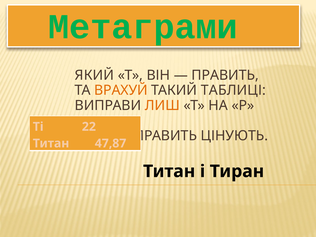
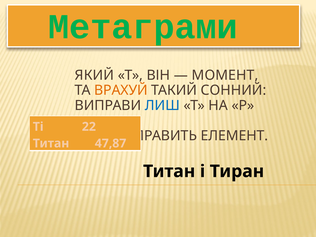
ПРАВИТЬ: ПРАВИТЬ -> МОМЕНТ (225, 75)
ТАБЛИЦІ: ТАБЛИЦІ -> СОННИЙ (234, 90)
ЛИШ colour: orange -> blue (162, 106)
ЦІНУЮТЬ: ЦІНУЮТЬ -> ЕЛЕМЕНТ (234, 136)
